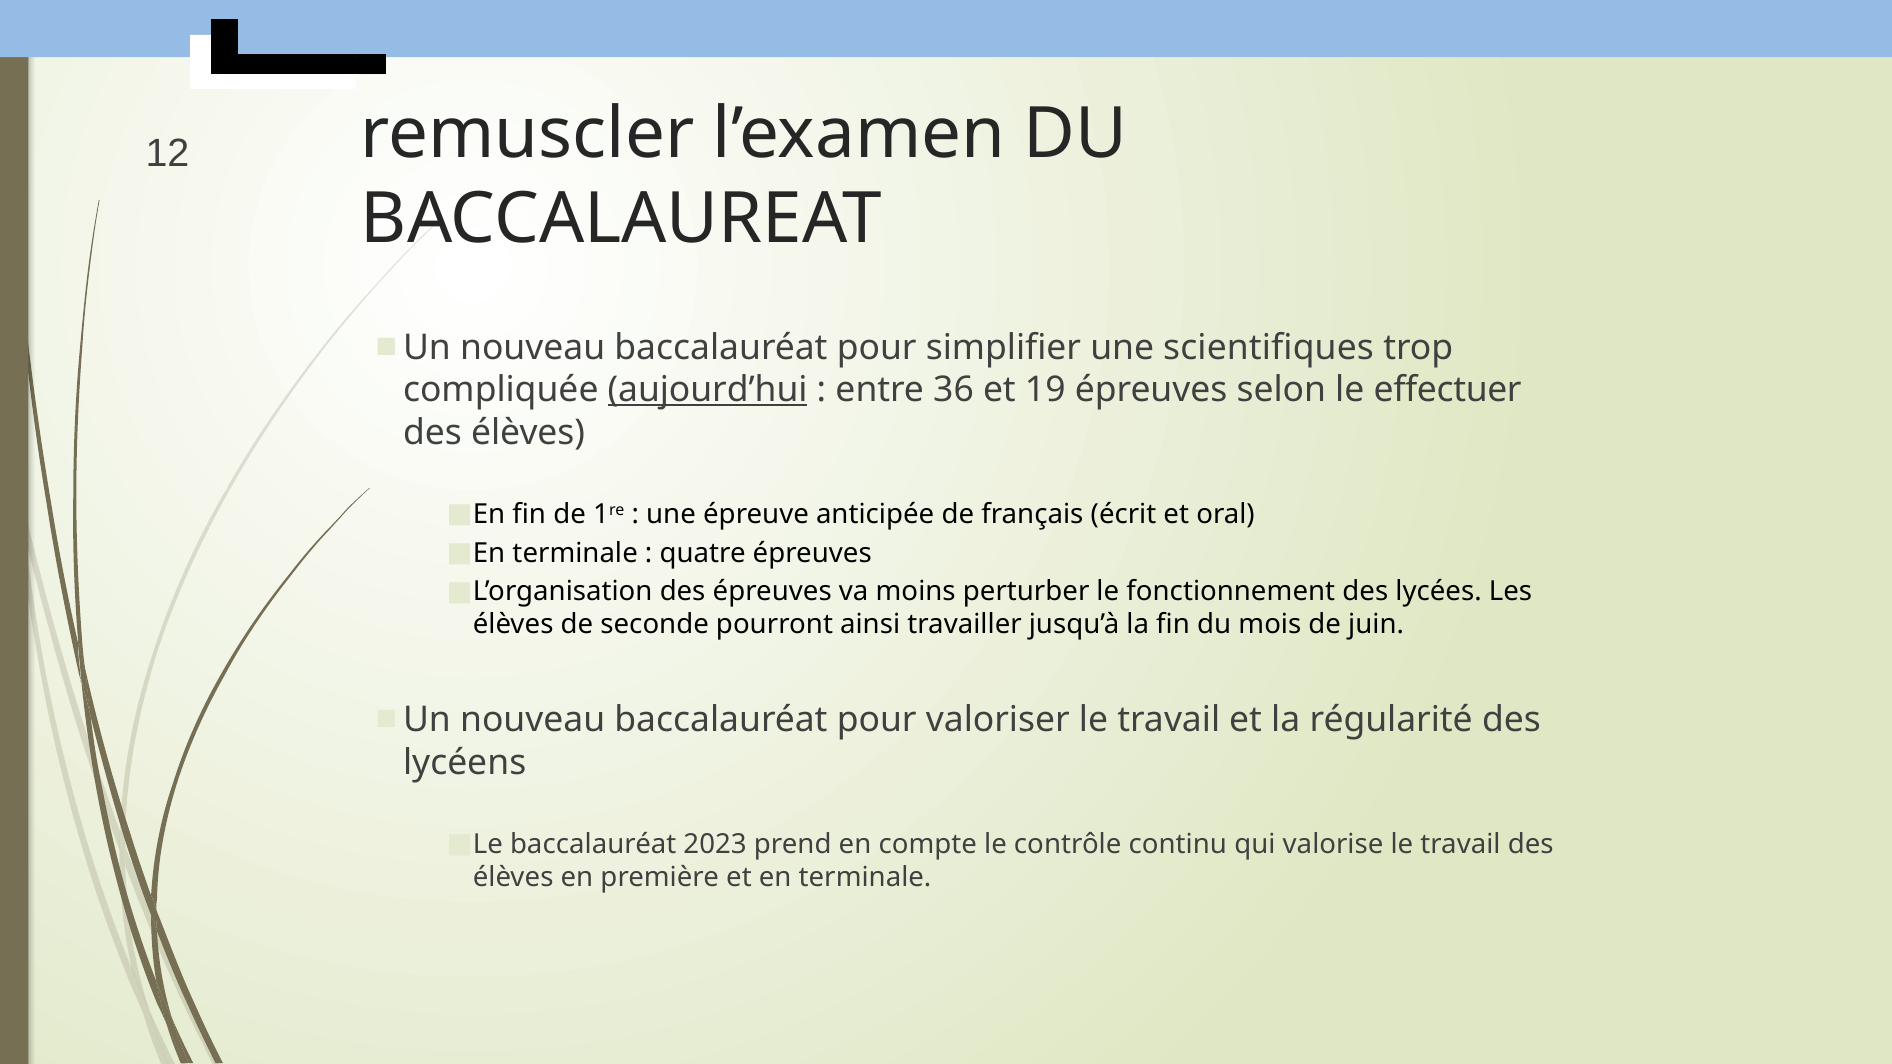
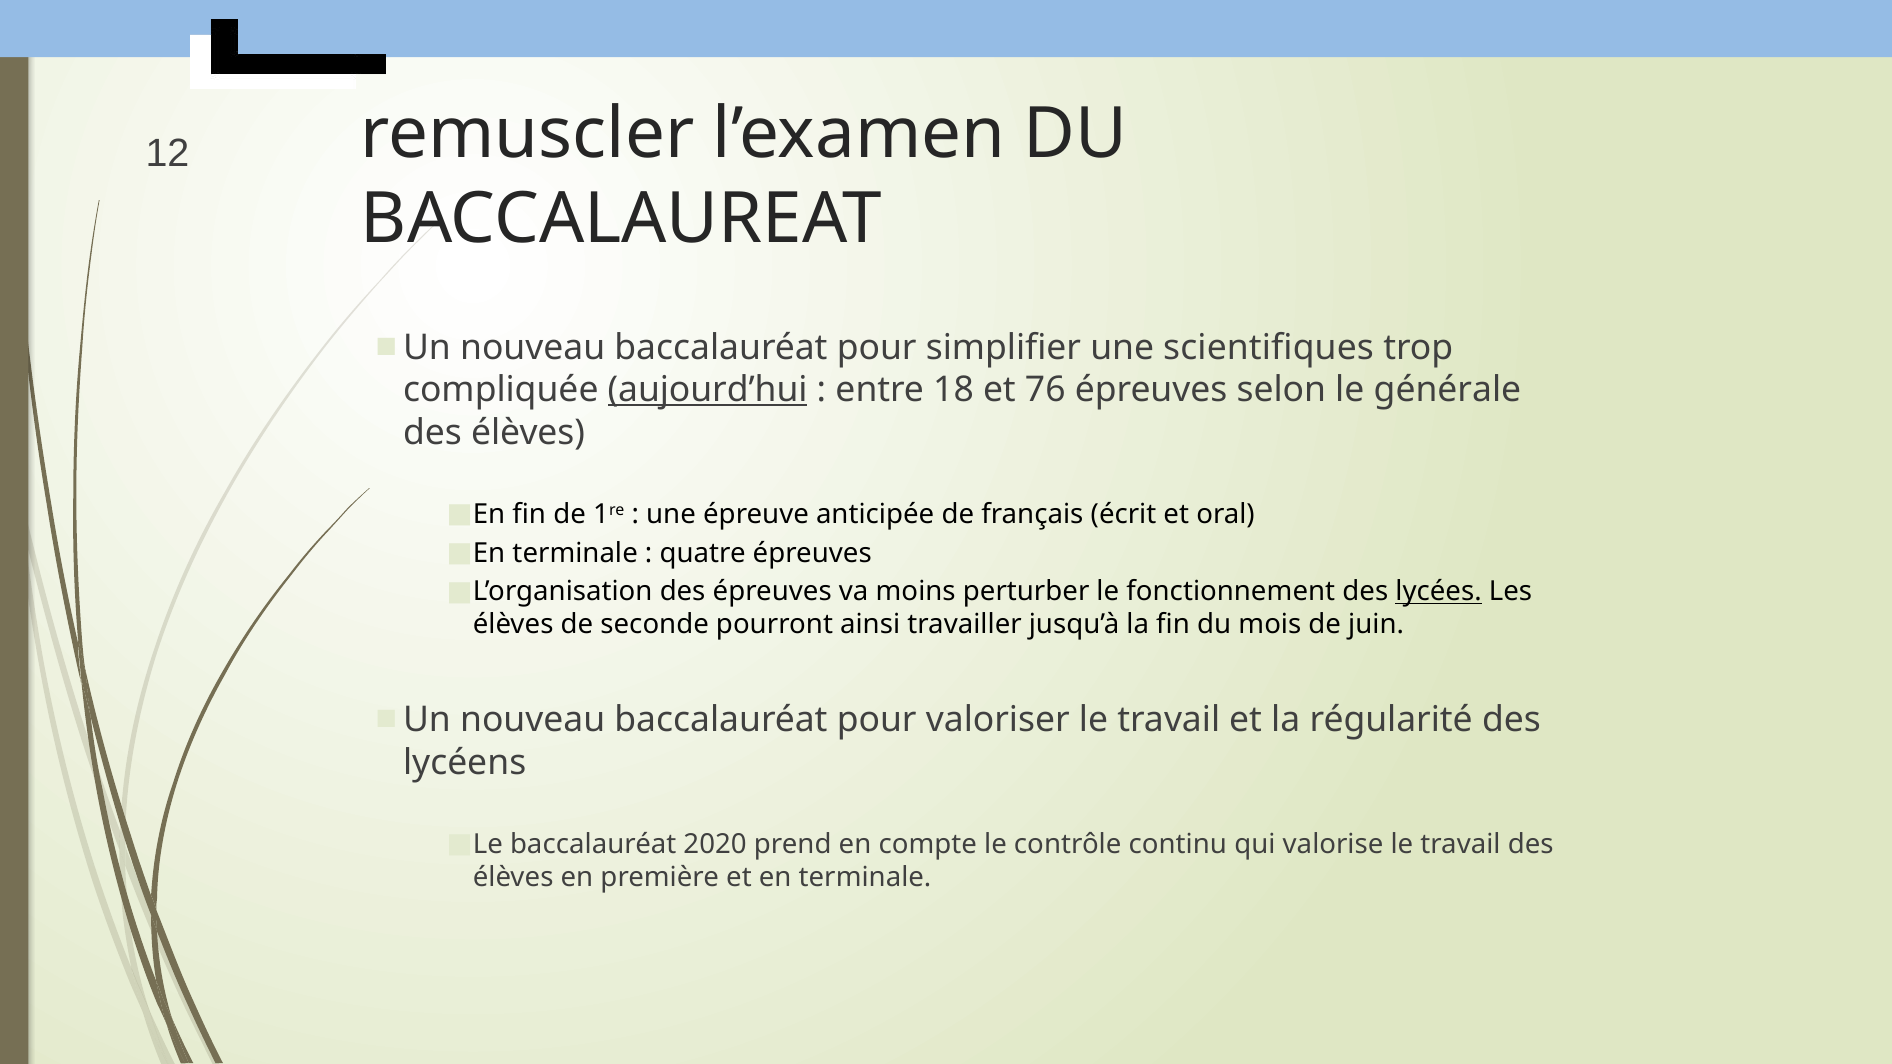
36: 36 -> 18 (954, 390)
19: 19 -> 76 (1045, 390)
effectuer: effectuer -> générale (1447, 390)
lycées underline: none -> present (1439, 592)
2023: 2023 -> 2020 (715, 844)
